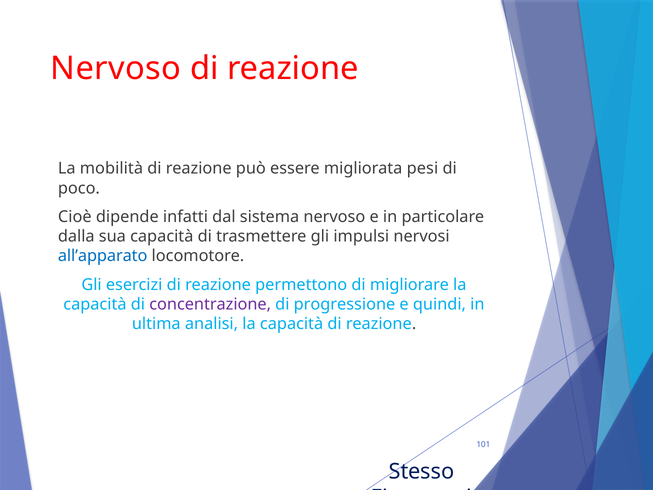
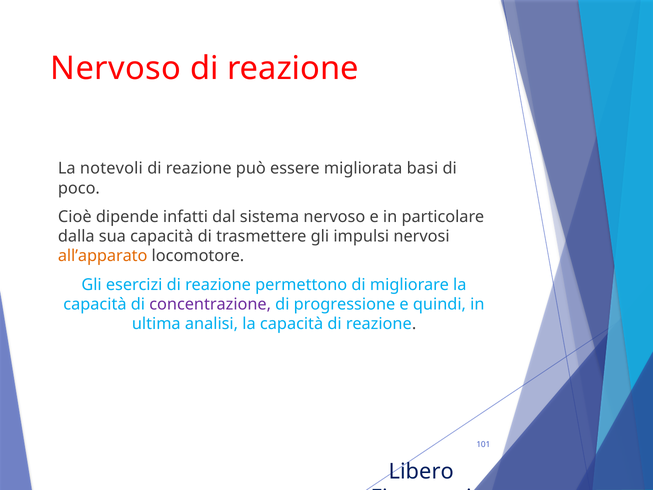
mobilità: mobilità -> notevoli (111, 169)
pesi: pesi -> basi (422, 169)
all’apparato colour: blue -> orange (103, 256)
Stesso: Stesso -> Libero (421, 471)
